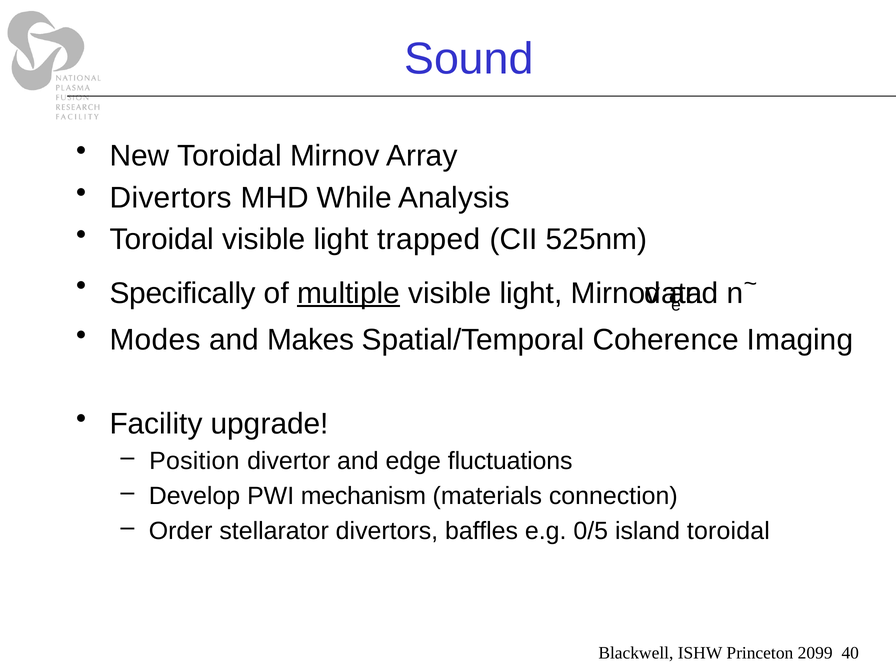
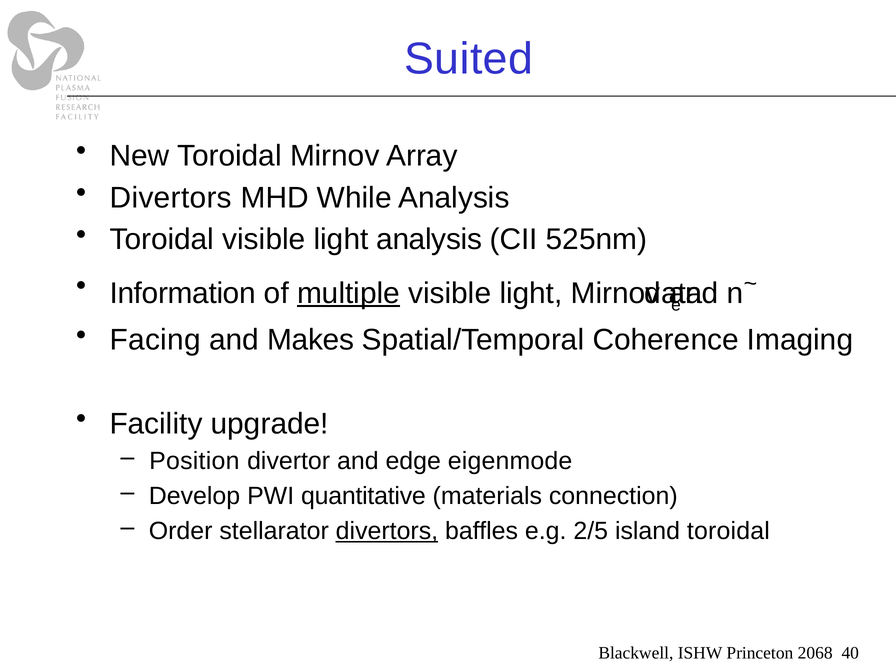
Sound: Sound -> Suited (469, 59)
light trapped: trapped -> analysis (429, 240)
Specifically: Specifically -> Information (183, 293)
Modes: Modes -> Facing (155, 340)
fluctuations: fluctuations -> eigenmode (510, 461)
mechanism: mechanism -> quantitative (363, 496)
divertors underline: none -> present (387, 531)
0/5: 0/5 -> 2/5 (591, 531)
2099: 2099 -> 2068 (815, 653)
